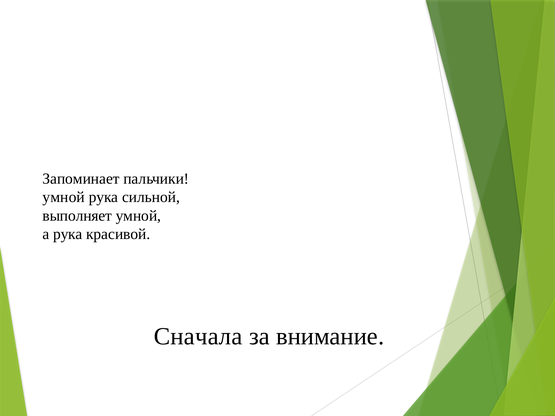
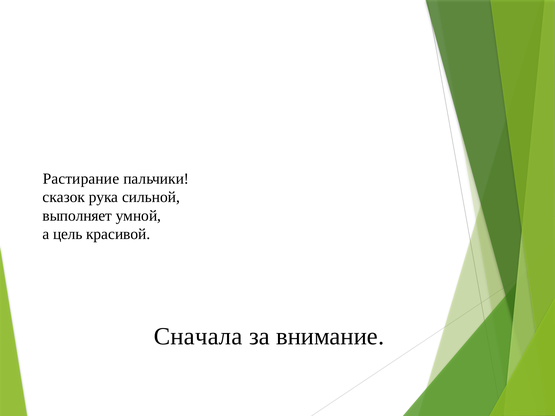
Запоминает: Запоминает -> Растирание (81, 179)
умной: умной -> сказок (64, 197)
а рука: рука -> цель (68, 234)
